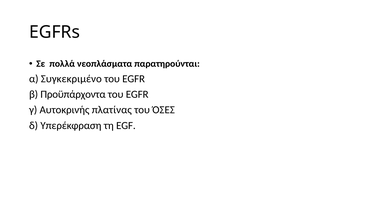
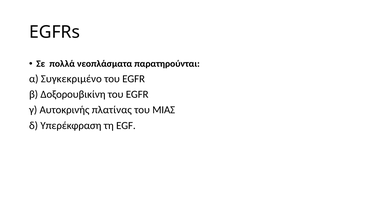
Προϋπάρχοντα: Προϋπάρχοντα -> Δοξορουβικίνη (73, 94)
ΌΣΕΣ: ΌΣΕΣ -> ΜΙΑΣ (164, 110)
